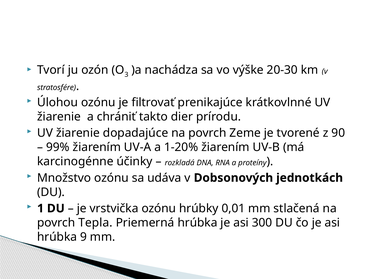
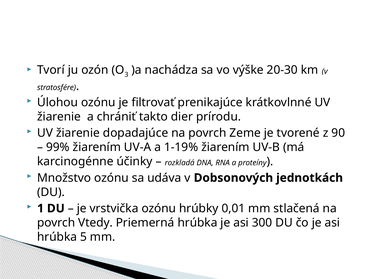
1-20%: 1-20% -> 1-19% (181, 147)
Tepla: Tepla -> Vtedy (96, 223)
9: 9 -> 5 (84, 237)
